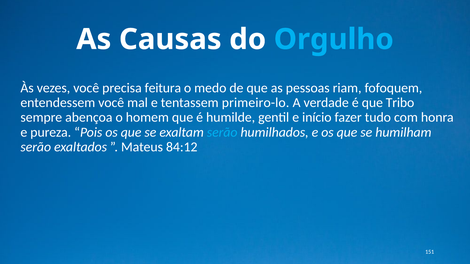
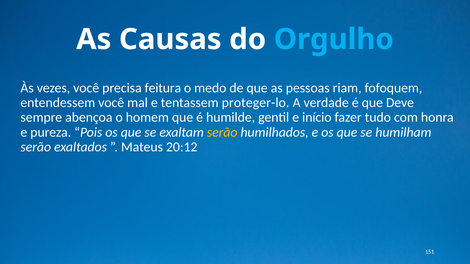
primeiro-lo: primeiro-lo -> proteger-lo (256, 103)
Tribo: Tribo -> Deve (400, 103)
serão colour: light blue -> yellow (222, 132)
84:12: 84:12 -> 20:12 (182, 147)
